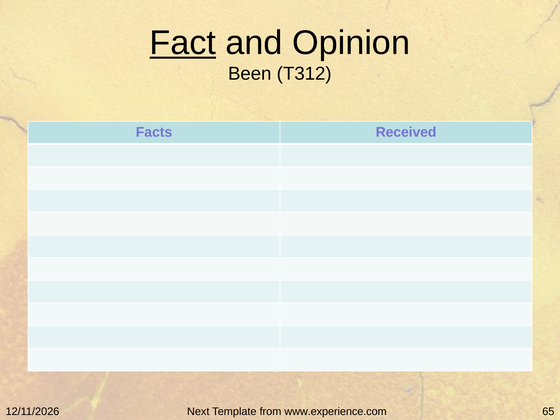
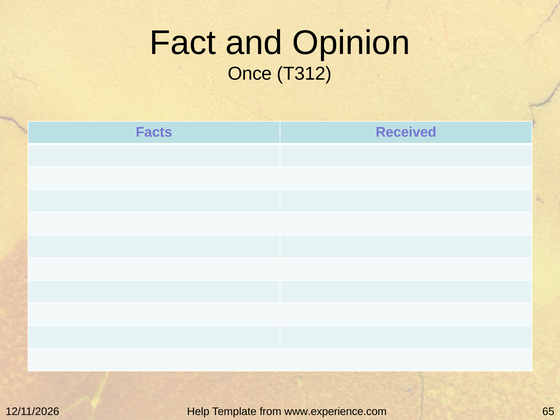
Fact underline: present -> none (183, 43)
Been: Been -> Once (250, 74)
Next: Next -> Help (198, 411)
